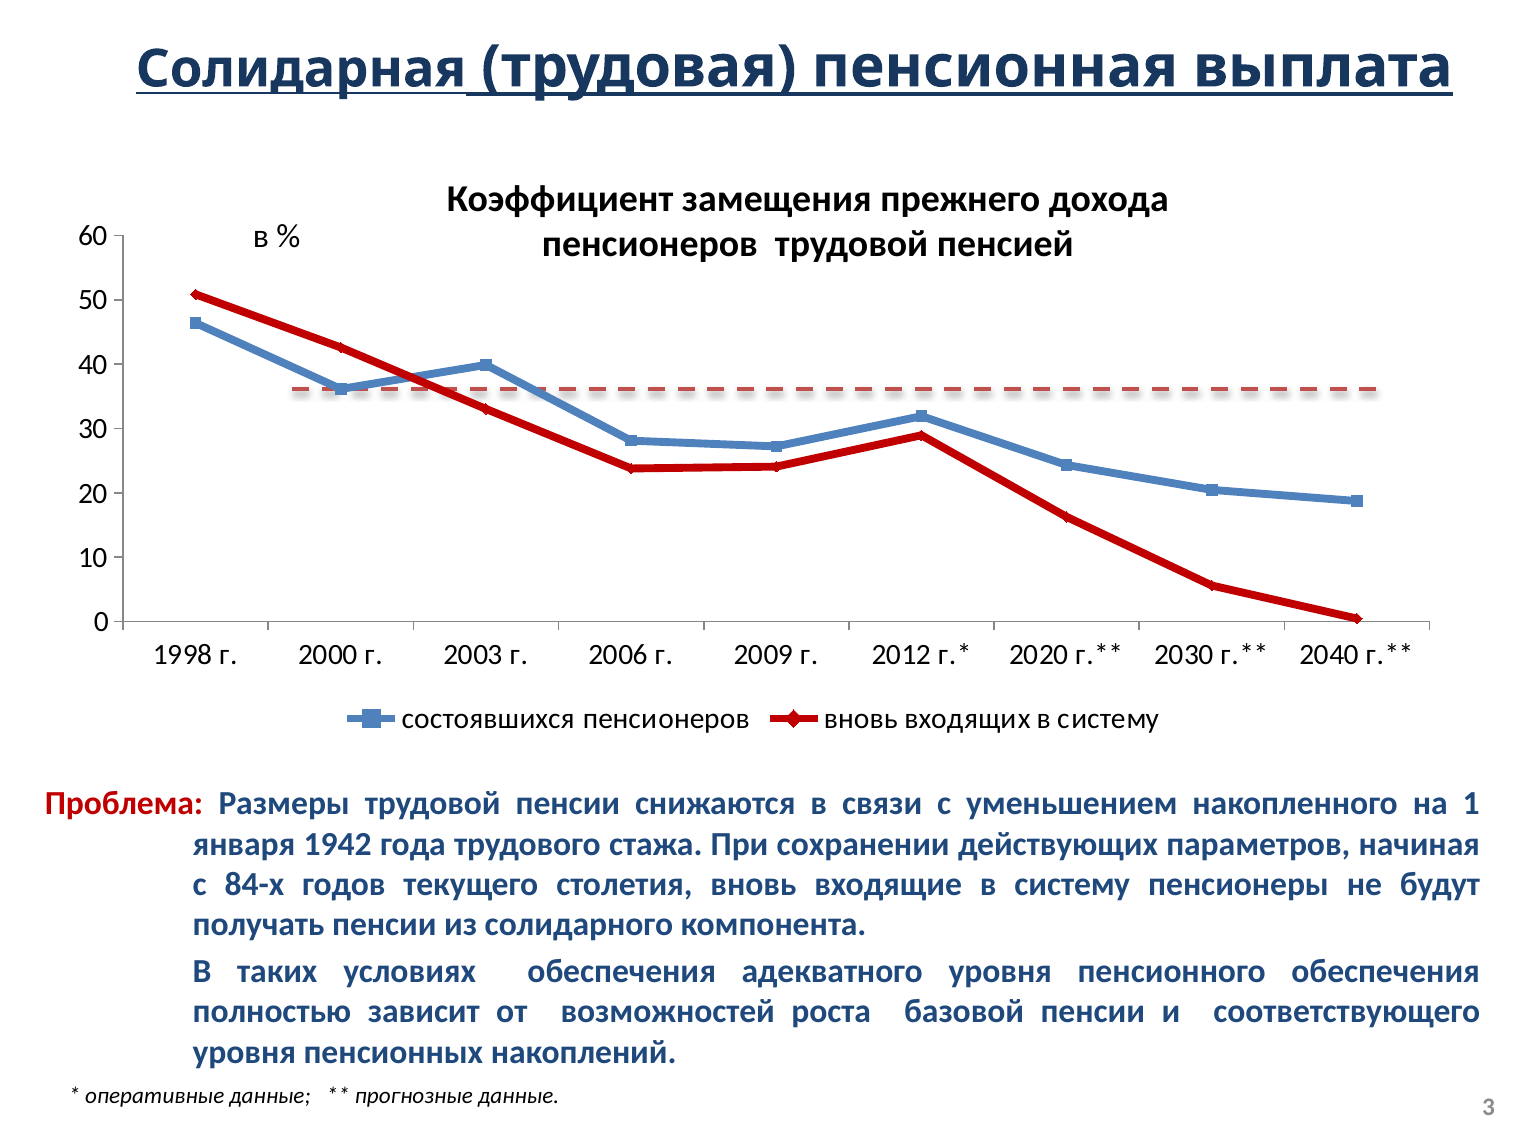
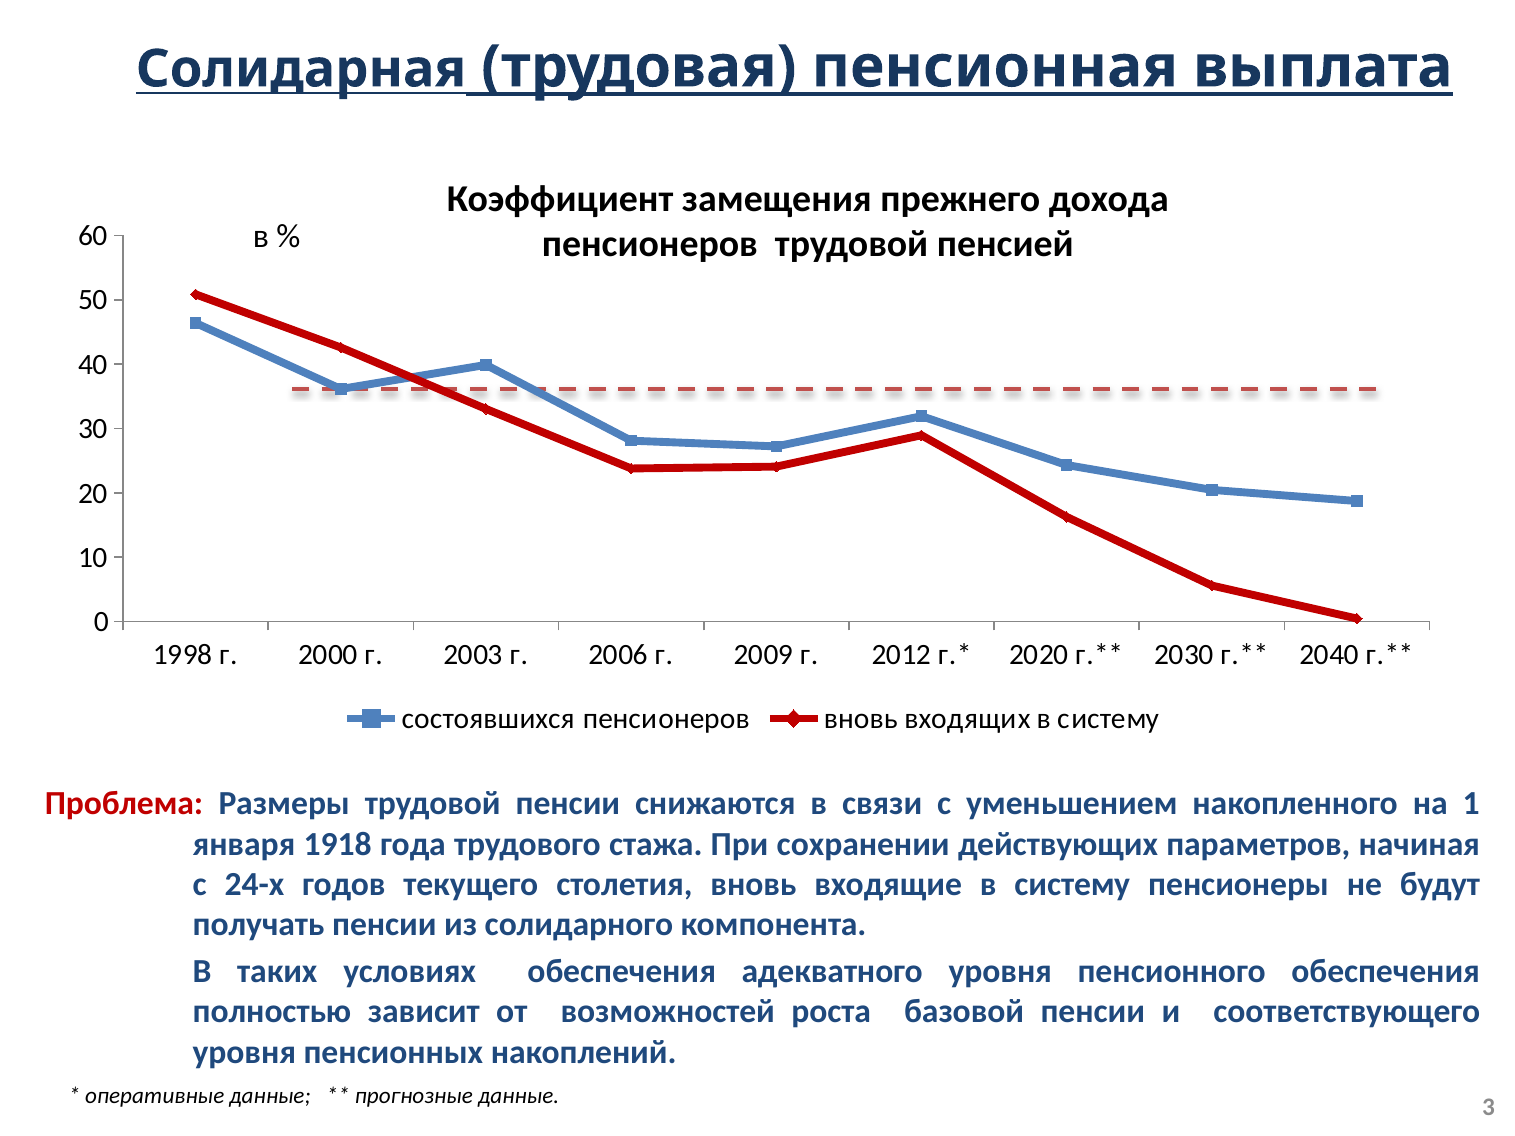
1942: 1942 -> 1918 (338, 844)
84-х: 84-х -> 24-х (254, 885)
